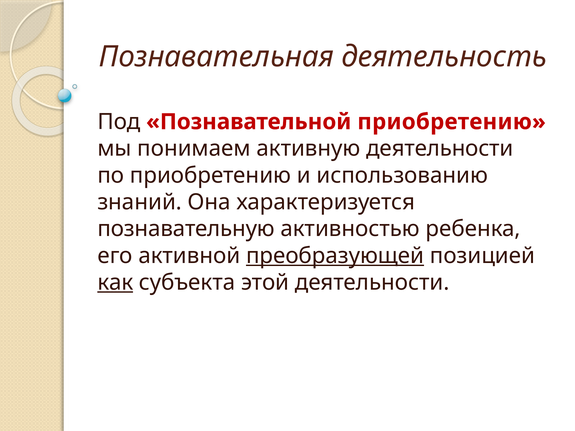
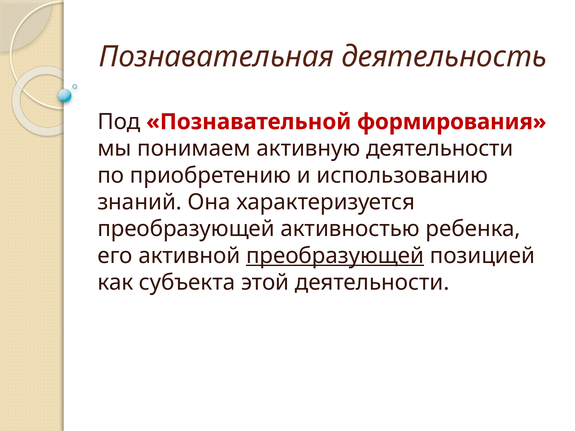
Познавательной приобретению: приобретению -> формирования (452, 122)
познавательную: познавательную -> преобразующей (186, 229)
как underline: present -> none (115, 283)
